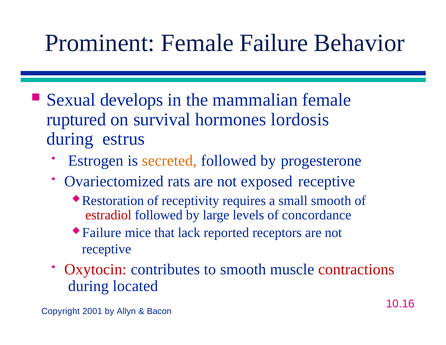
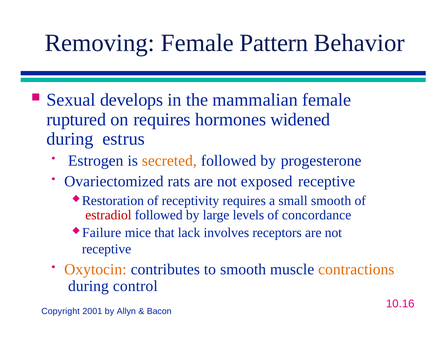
Prominent: Prominent -> Removing (100, 43)
Female Failure: Failure -> Pattern (274, 43)
on survival: survival -> requires (162, 119)
lordosis: lordosis -> widened (300, 119)
reported: reported -> involves (226, 232)
Oxytocin colour: red -> orange (95, 269)
contractions colour: red -> orange (356, 269)
located: located -> control (135, 286)
